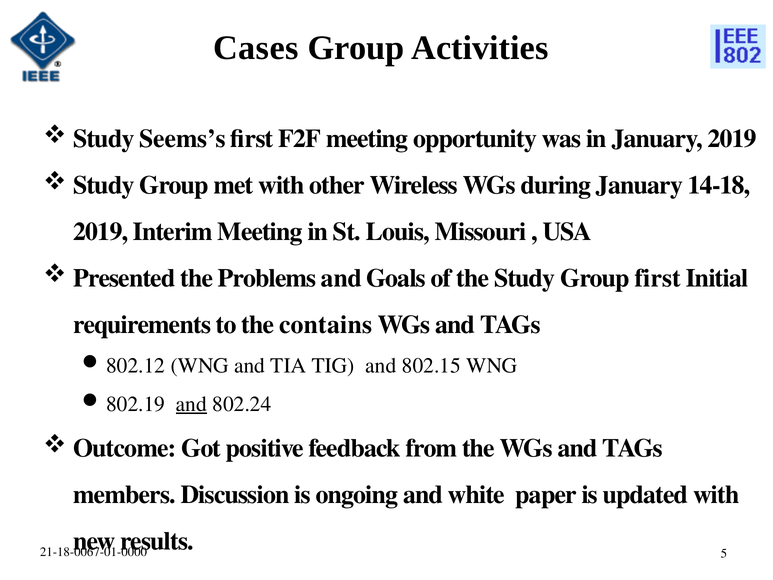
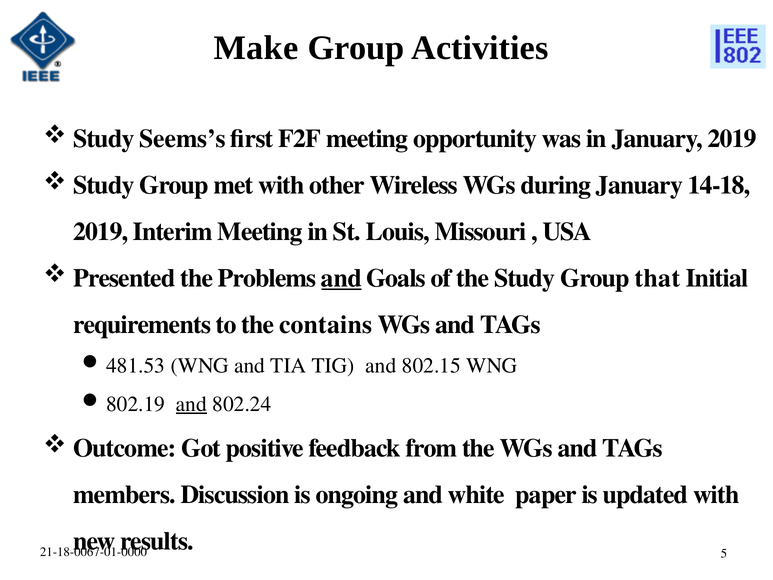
Cases: Cases -> Make (256, 48)
and underline: none -> present (341, 278)
Group first: first -> that (658, 278)
802.12: 802.12 -> 481.53 (136, 365)
